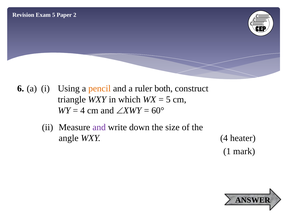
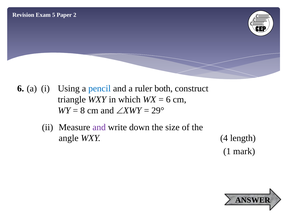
pencil colour: orange -> blue (100, 89)
5: 5 -> 6 (168, 100)
4: 4 -> 8 (83, 111)
60°: 60° -> 29° (158, 111)
heater: heater -> length (243, 138)
